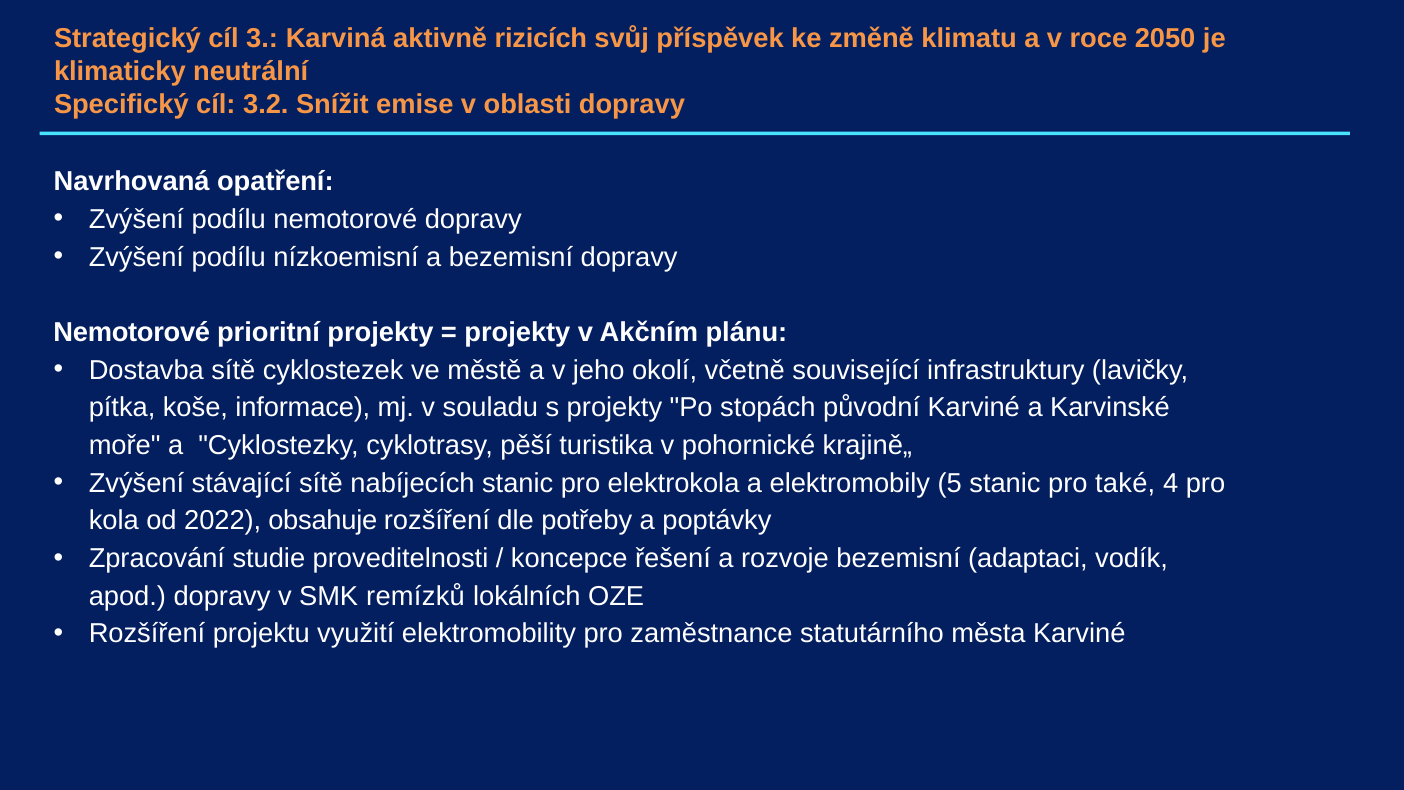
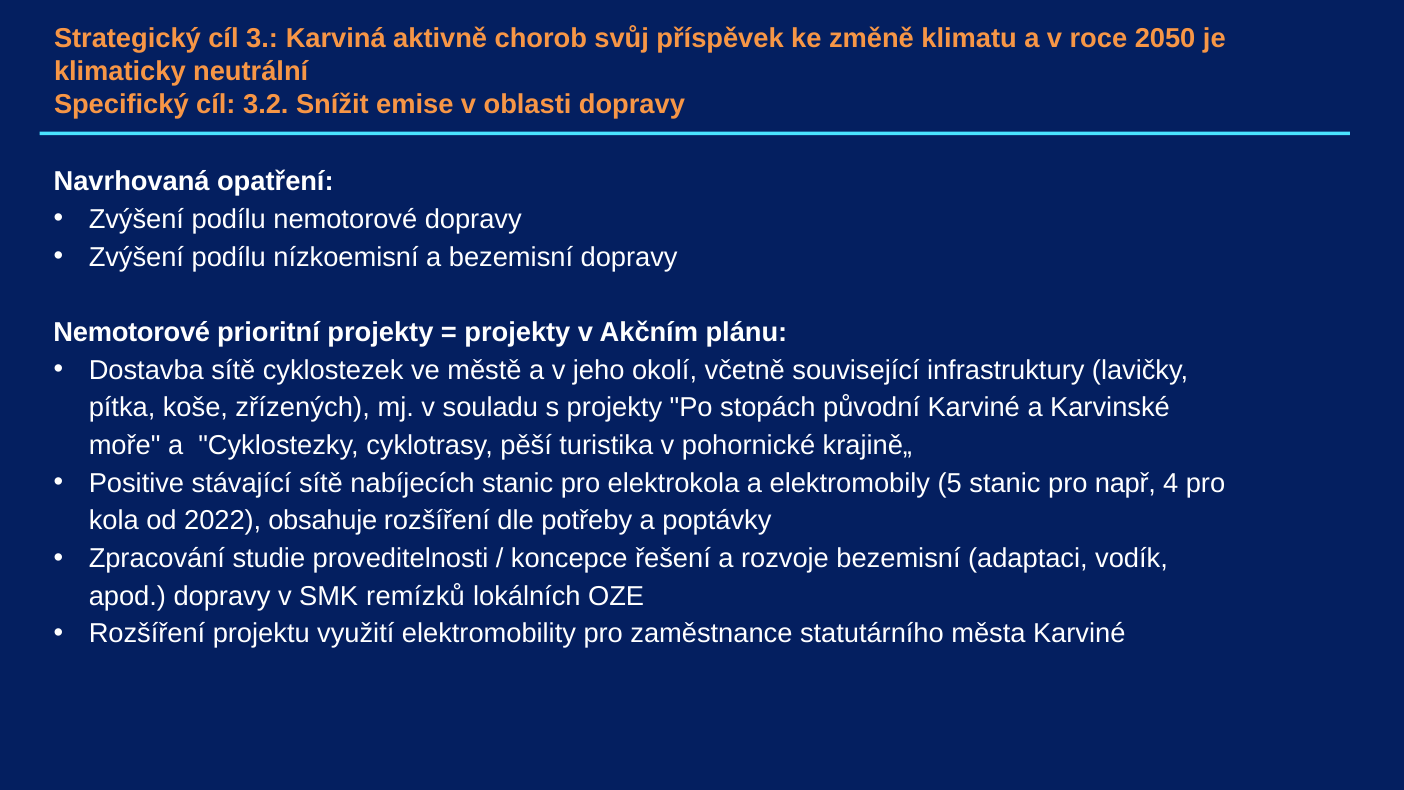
rizicích: rizicích -> chorob (541, 39)
informace: informace -> zřízených (303, 408)
Zvýšení: Zvýšení -> Positive (136, 483)
také: také -> např (1125, 483)
